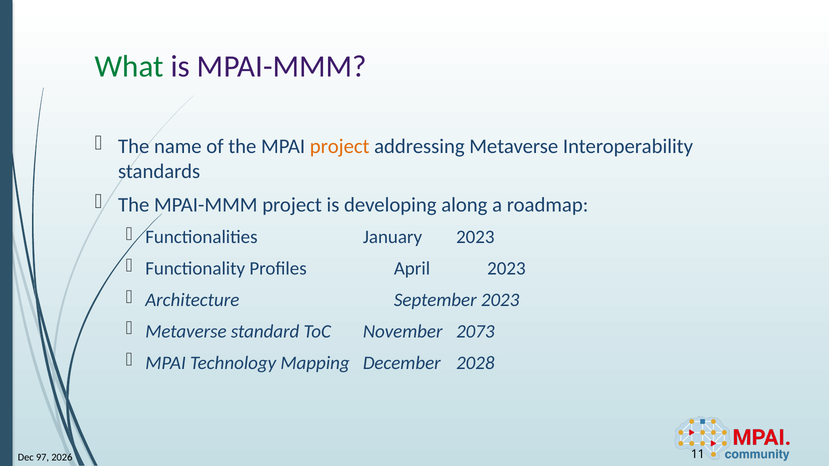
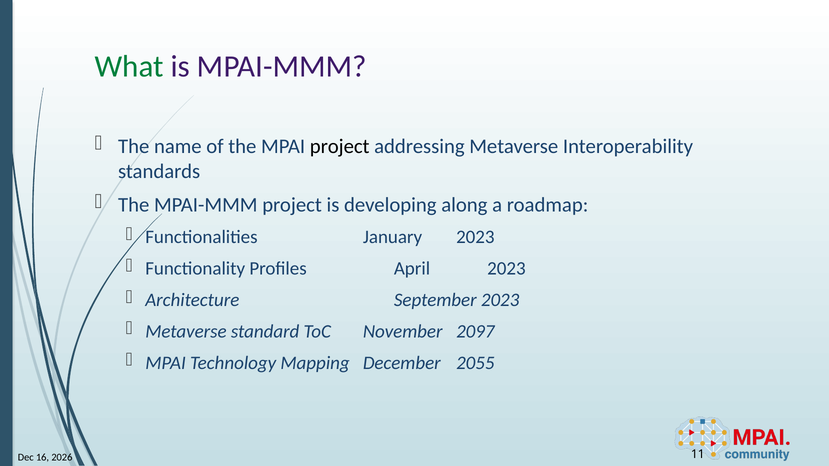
project colour: orange -> black (340, 147)
2073: 2073 -> 2097 (475, 332)
2028: 2028 -> 2055 (475, 363)
97: 97 -> 16 (43, 458)
